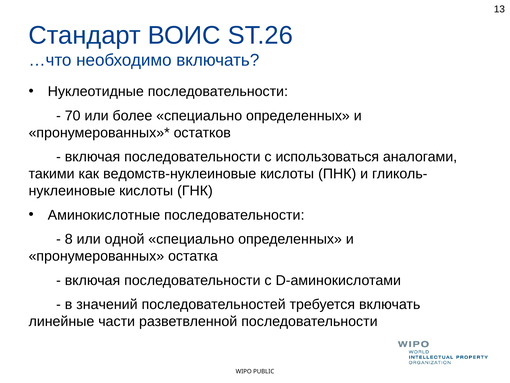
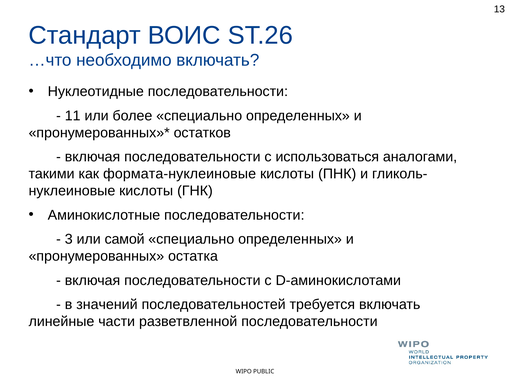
70: 70 -> 11 (73, 116)
ведомств-нуклеиновые: ведомств-нуклеиновые -> формата-нуклеиновые (180, 174)
8: 8 -> 3 (69, 239)
одной: одной -> самой (125, 239)
